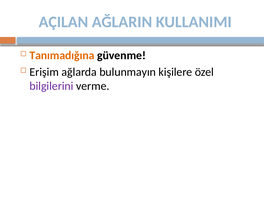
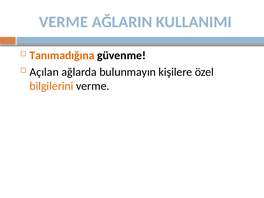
AÇILAN: AÇILAN -> VERME (63, 22)
Erişim: Erişim -> Açılan (44, 72)
bilgilerini colour: purple -> orange (51, 86)
